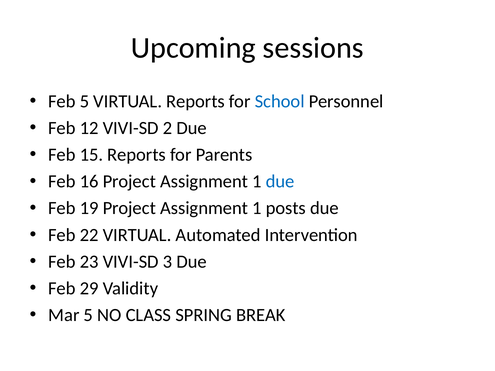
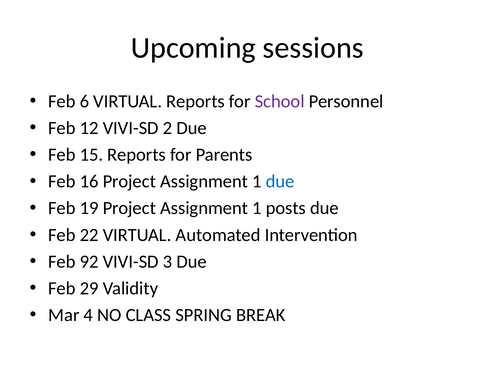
Feb 5: 5 -> 6 (84, 102)
School colour: blue -> purple (280, 102)
23: 23 -> 92 (89, 262)
Mar 5: 5 -> 4 (88, 315)
